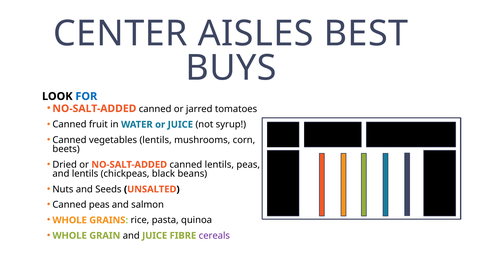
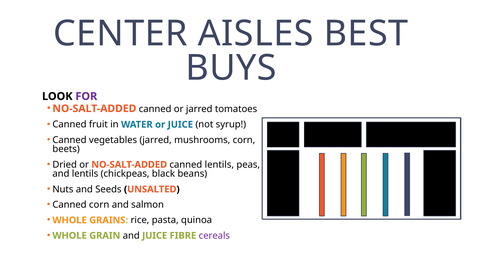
FOR colour: blue -> purple (86, 97)
vegetables lentils: lentils -> jarred (156, 140)
Canned peas: peas -> corn (99, 205)
